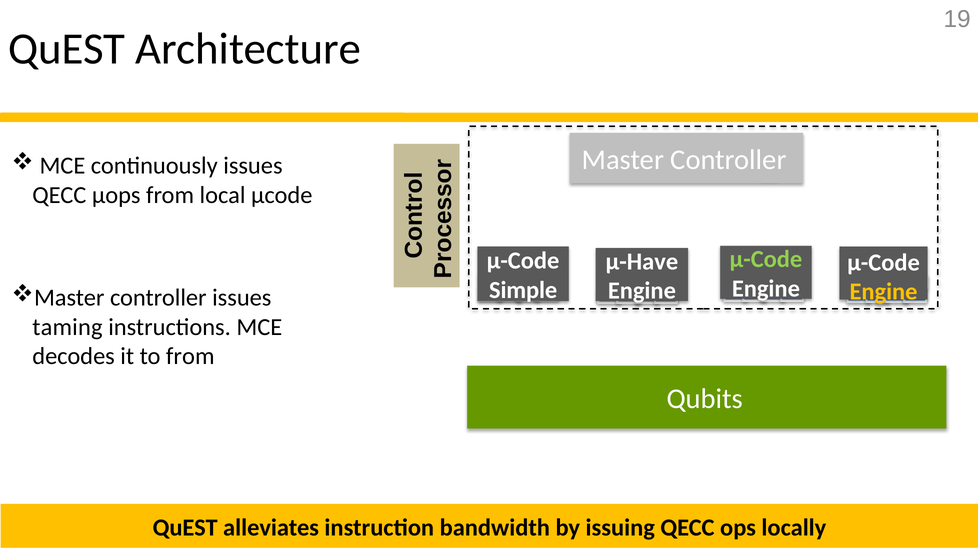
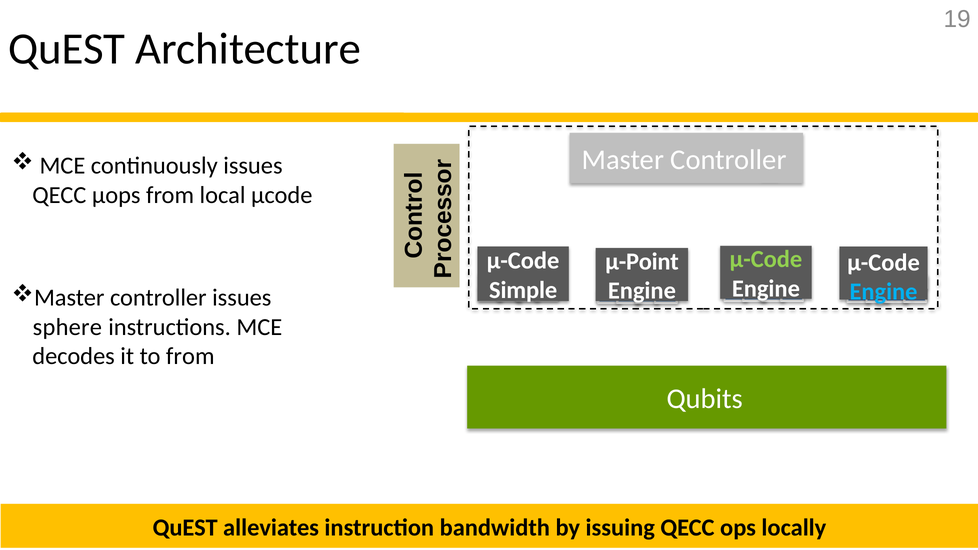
µ-Have: µ-Have -> µ-Point (642, 262)
Engine colour: yellow -> light blue (884, 292)
taming: taming -> sphere (67, 327)
